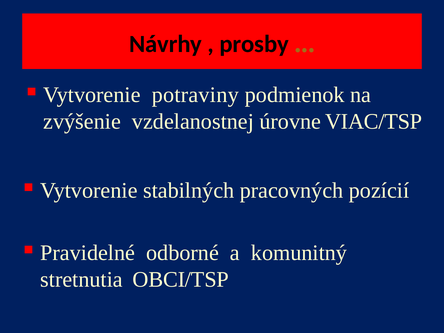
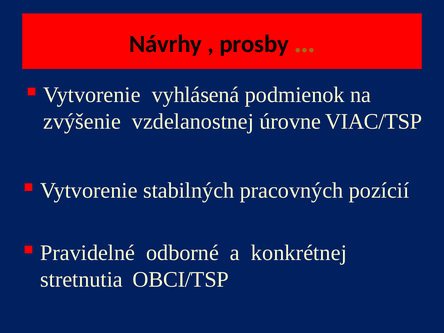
potraviny: potraviny -> vyhlásená (196, 95)
komunitný: komunitný -> konkrétnej (299, 253)
